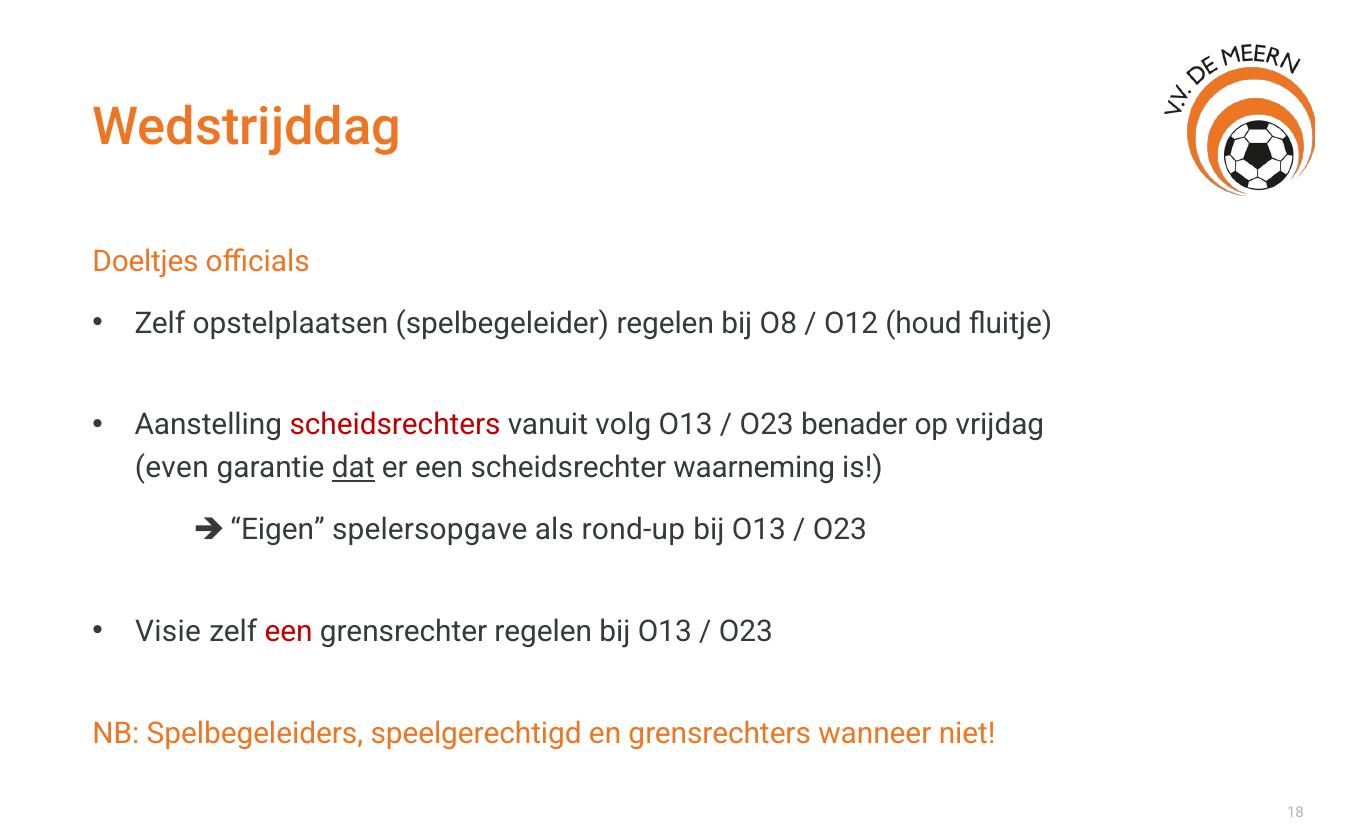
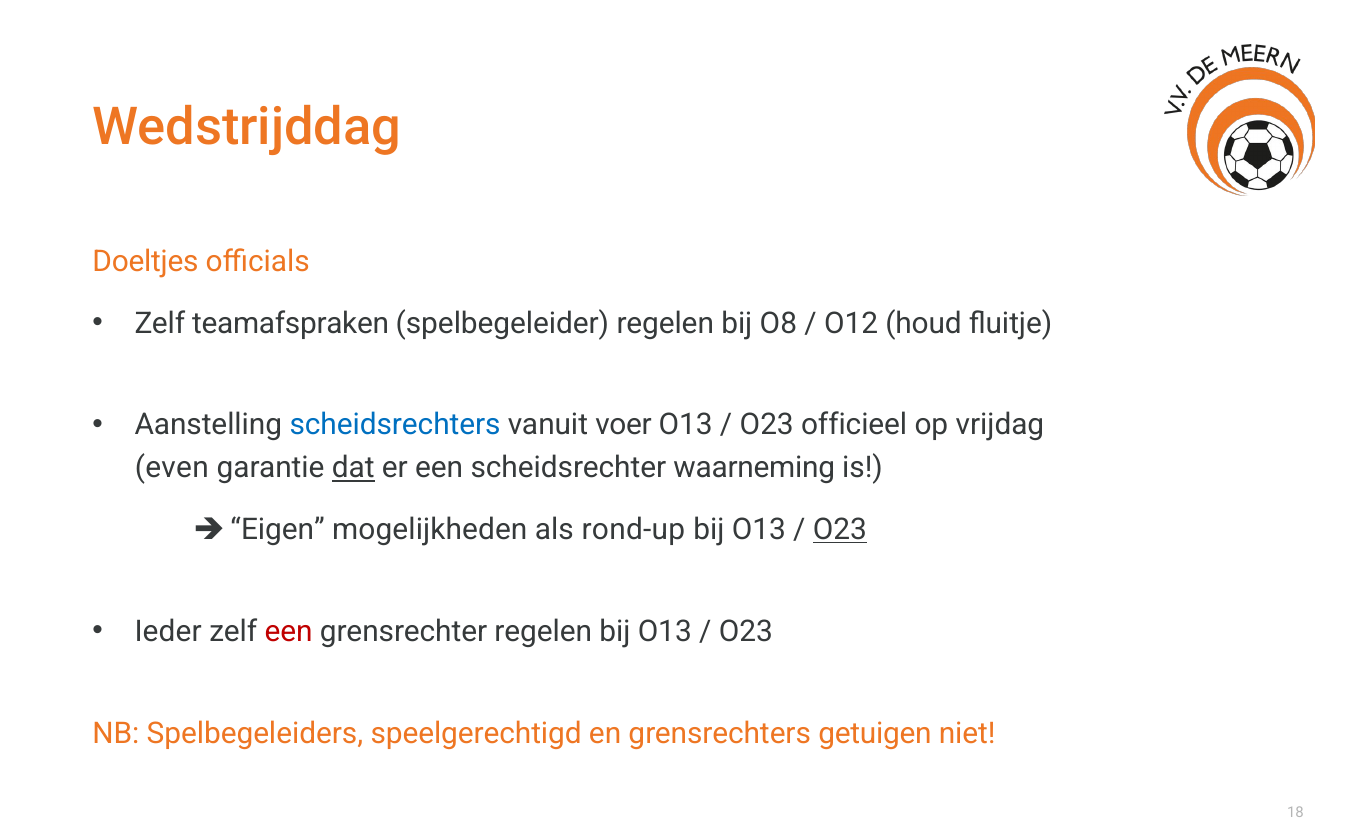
opstelplaatsen: opstelplaatsen -> teamafspraken (291, 324)
scheidsrechters colour: red -> blue (395, 425)
volg: volg -> voer (624, 425)
benader: benader -> officieel (854, 425)
spelersopgave: spelersopgave -> mogelijkheden (430, 530)
O23 underline: none -> present (840, 530)
Visie: Visie -> Ieder (168, 632)
wanneer: wanneer -> getuigen (875, 734)
